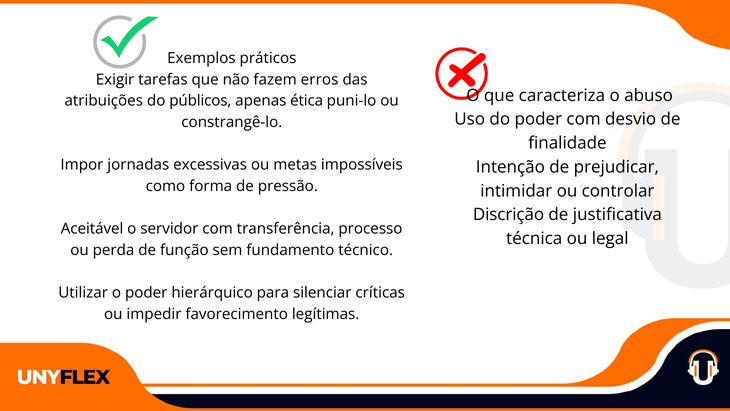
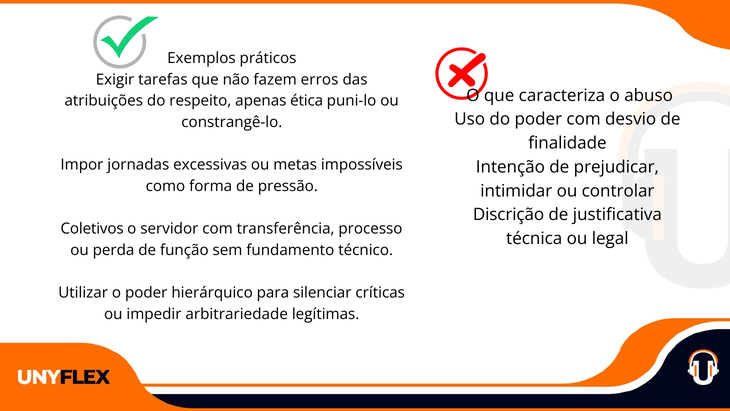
públicos: públicos -> respeito (200, 101)
Aceitável: Aceitável -> Coletivos (92, 229)
favorecimento: favorecimento -> arbitrariedade (237, 314)
